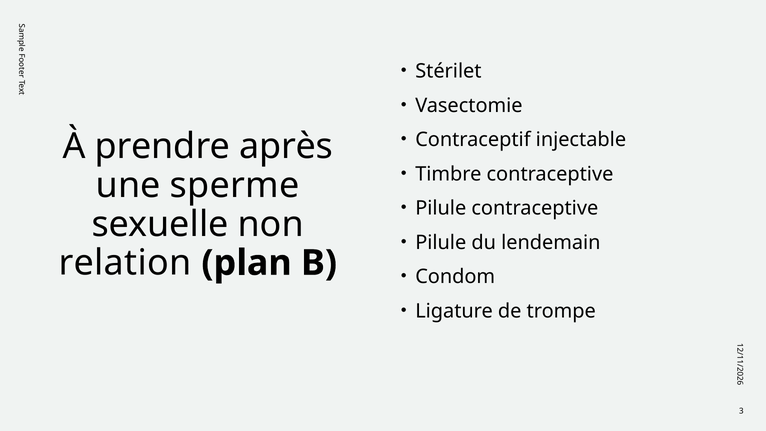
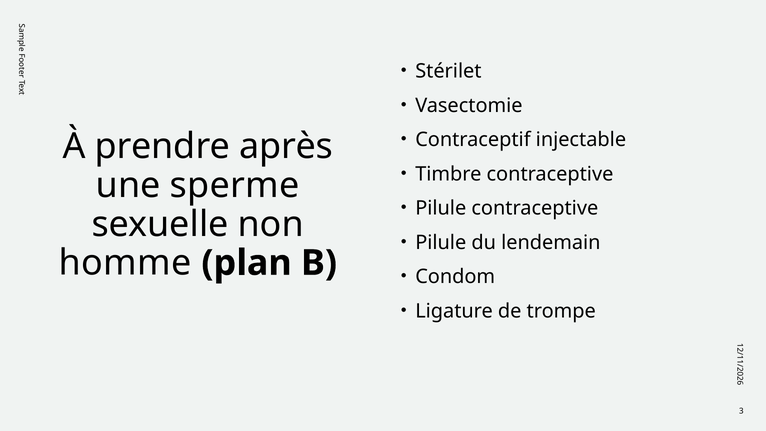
relation: relation -> homme (125, 263)
